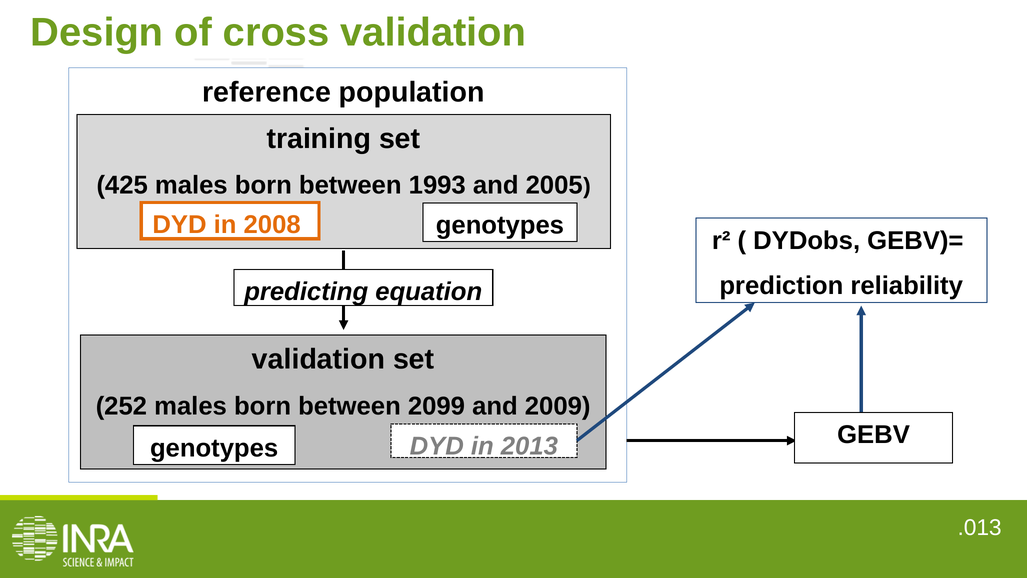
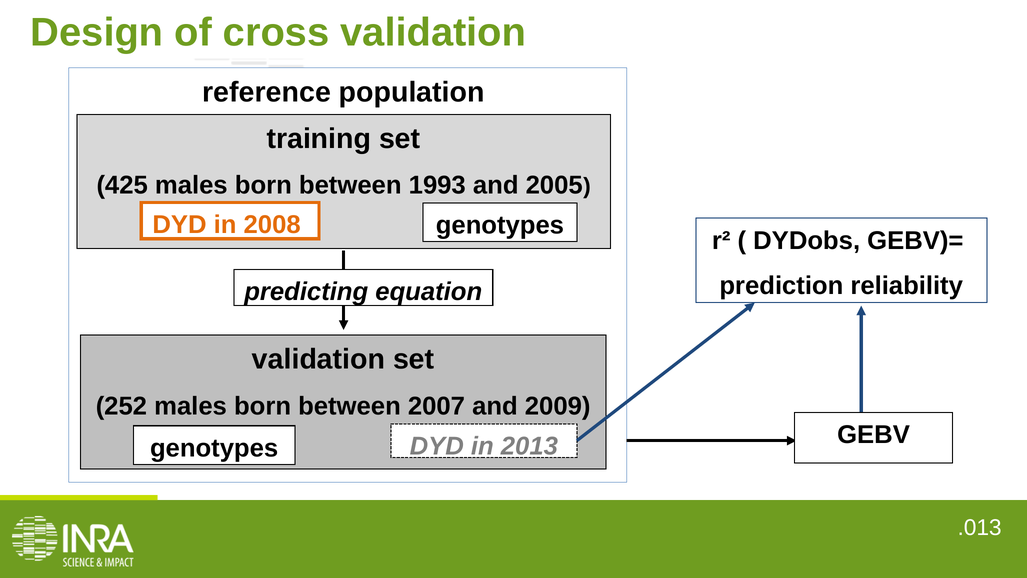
2099: 2099 -> 2007 (436, 406)
